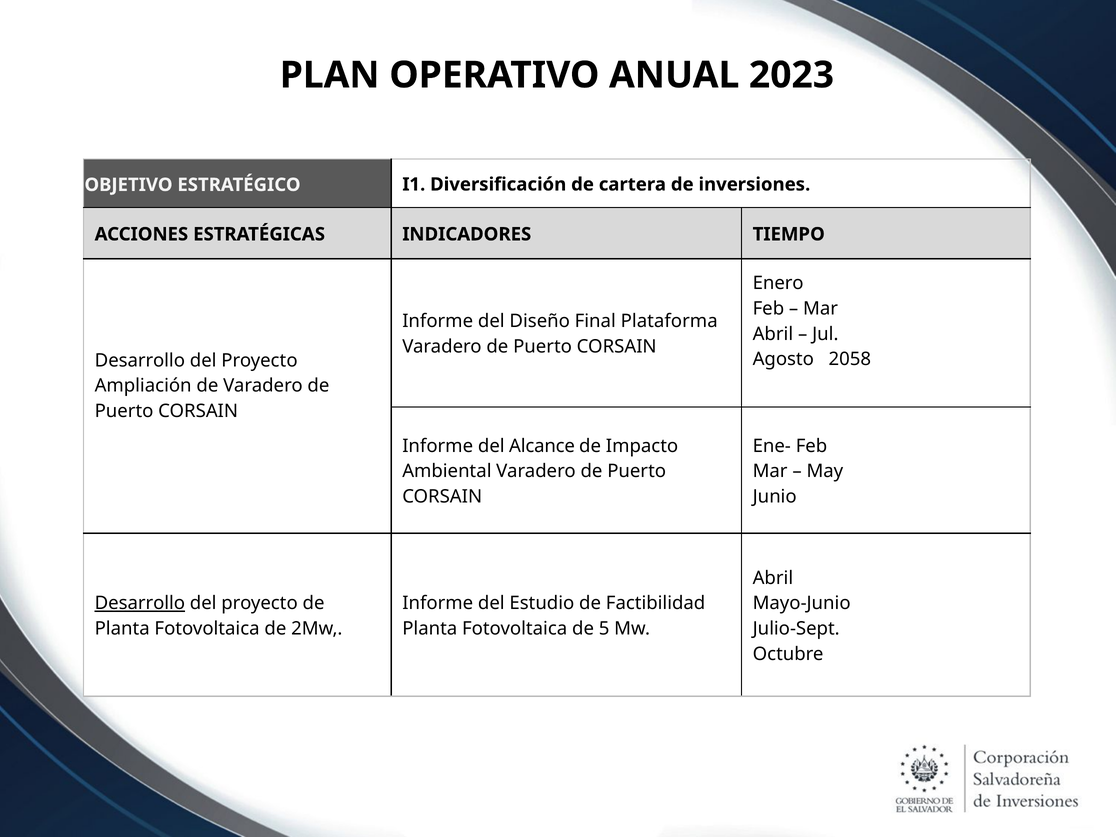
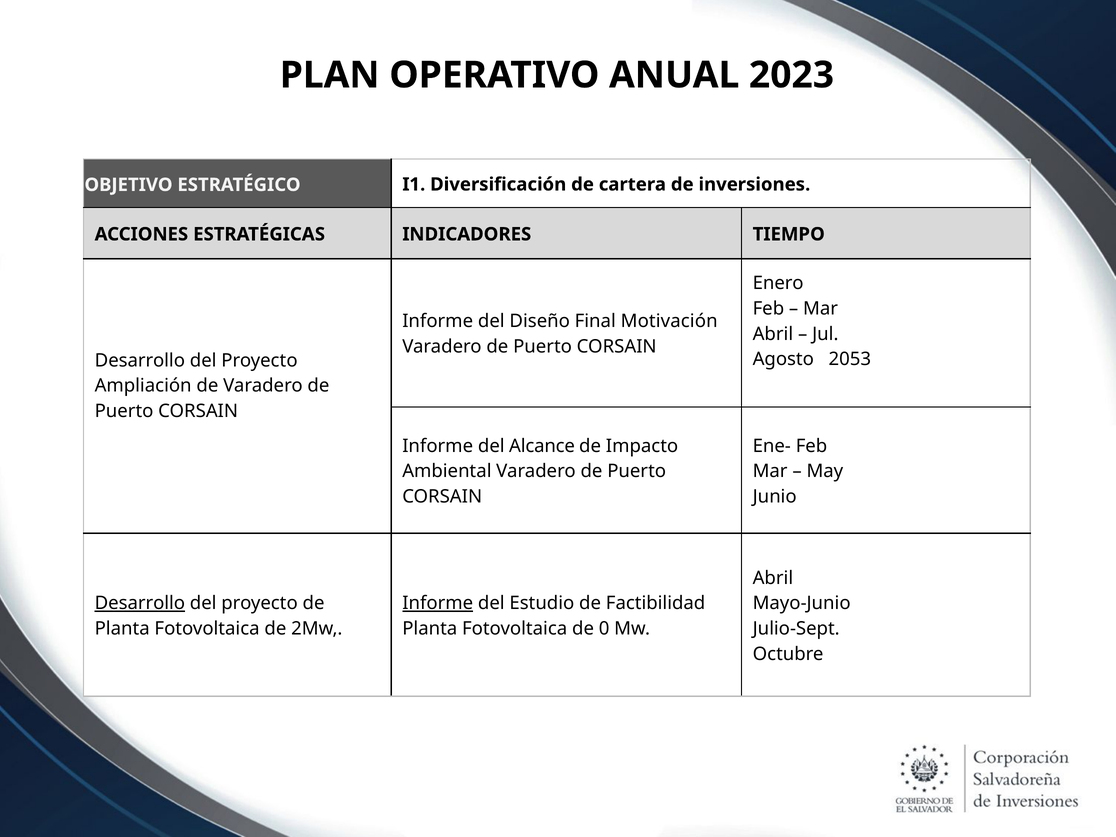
Plataforma: Plataforma -> Motivación (669, 321)
2058: 2058 -> 2053 (850, 359)
Informe underline: none -> present (438, 603)
5: 5 -> 0 (604, 629)
